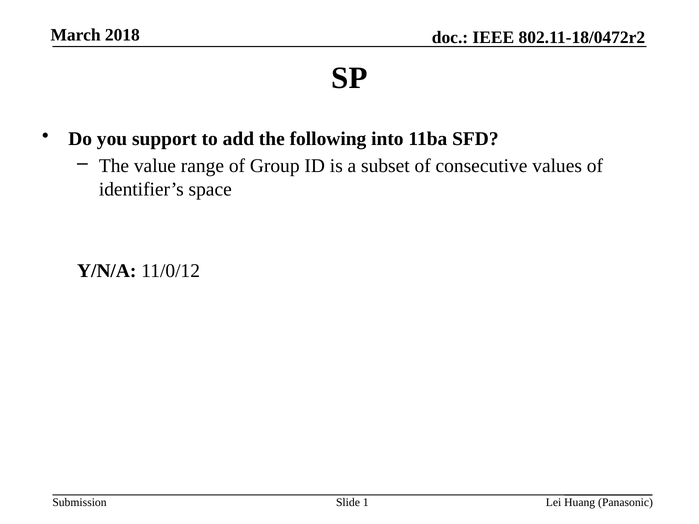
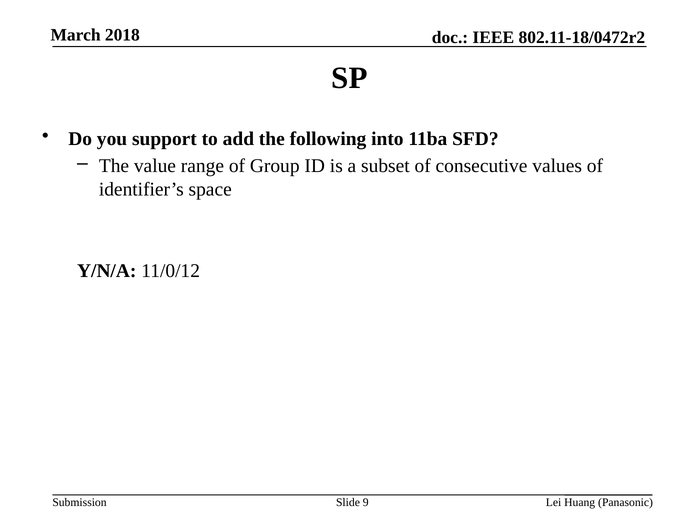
1: 1 -> 9 (366, 503)
